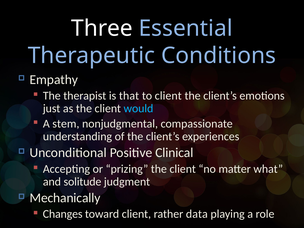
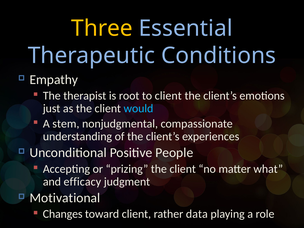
Three colour: white -> yellow (102, 28)
that: that -> root (129, 96)
Clinical: Clinical -> People (174, 153)
solitude: solitude -> efficacy (82, 182)
Mechanically: Mechanically -> Motivational (65, 198)
